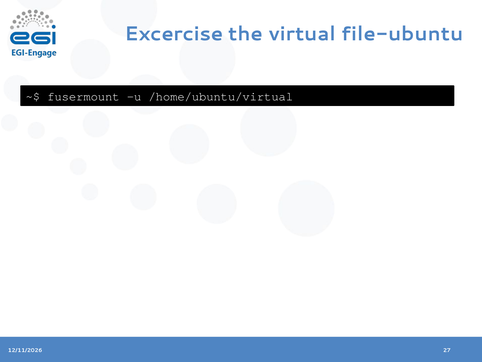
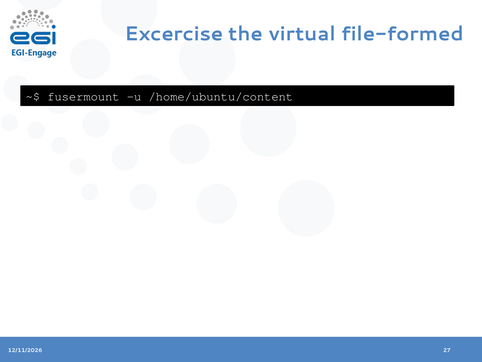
file-ubuntu: file-ubuntu -> file-formed (402, 34)
/home/ubuntu/virtual: /home/ubuntu/virtual -> /home/ubuntu/content (221, 96)
